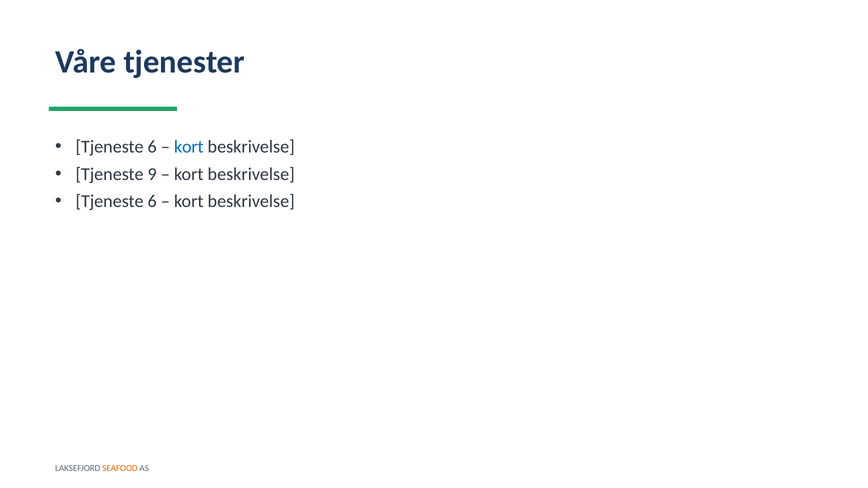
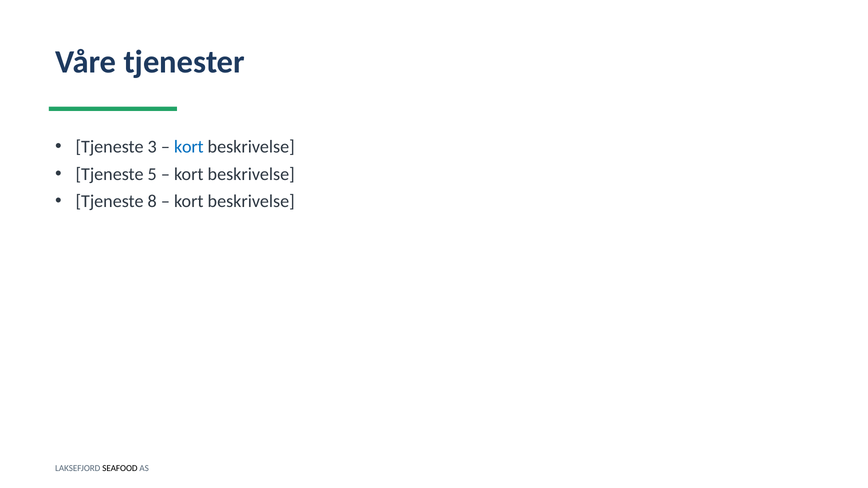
6: 6 -> 3 (152, 147)
9: 9 -> 5 (152, 174)
6: 6 -> 8 (152, 201)
SEAFOOD colour: orange -> black (120, 468)
